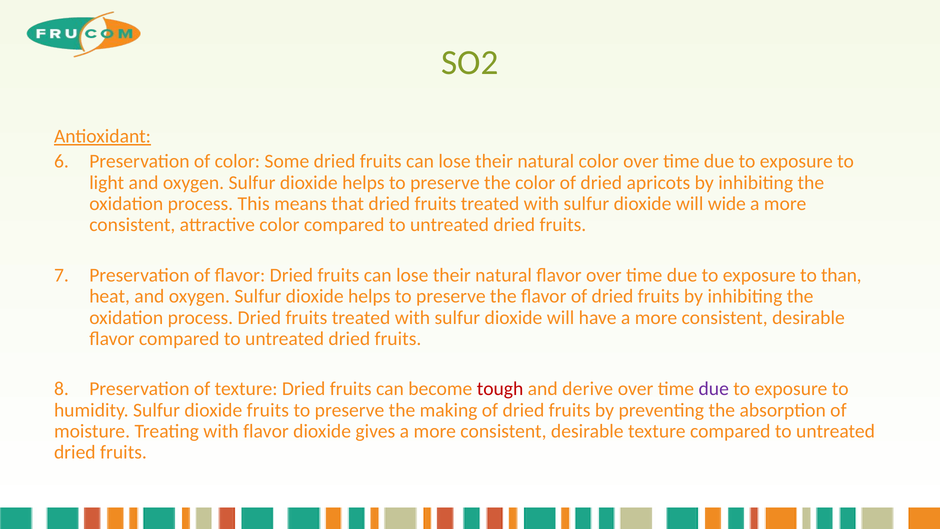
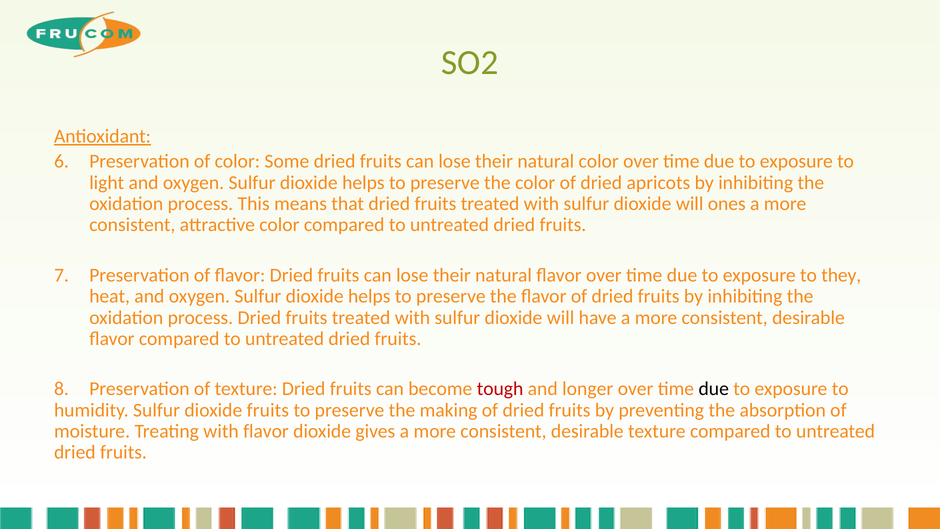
wide: wide -> ones (727, 204)
than: than -> they (841, 275)
derive: derive -> longer (588, 389)
due colour: purple -> black (714, 389)
